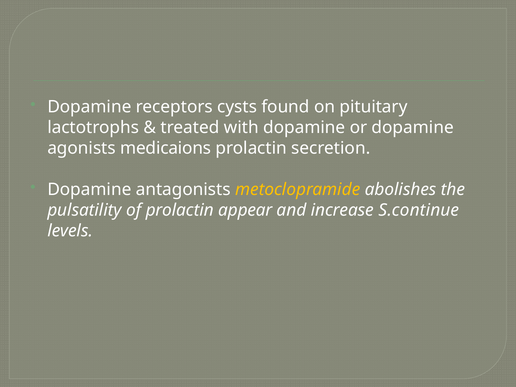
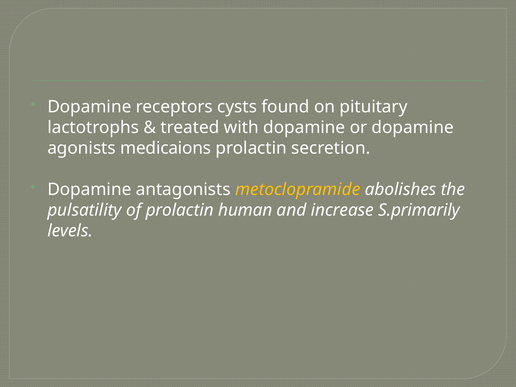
appear: appear -> human (245, 210)
S.continue: S.continue -> S.primarily (419, 210)
